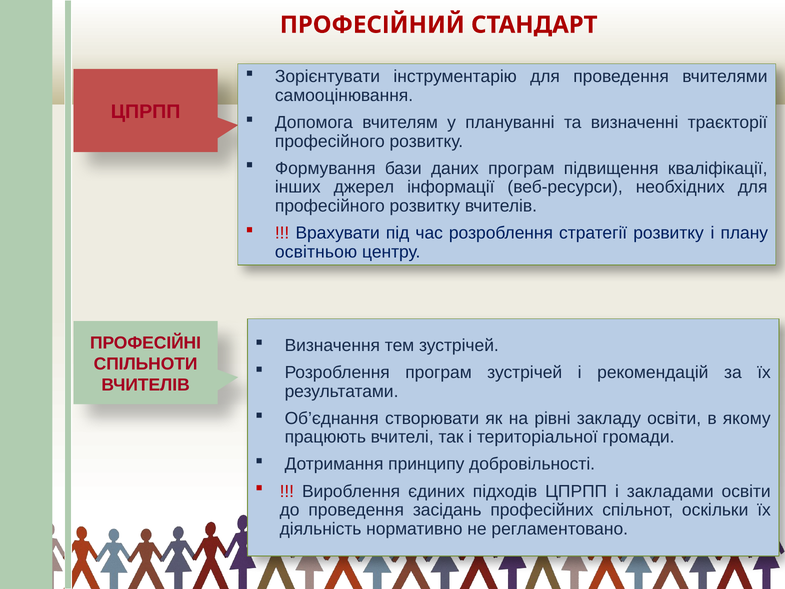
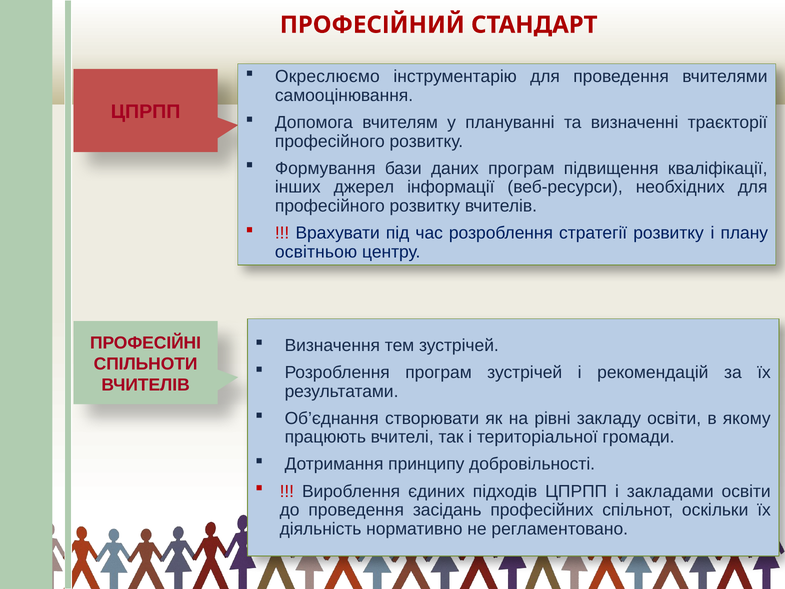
Зорієнтувати: Зорієнтувати -> Окреслюємо (327, 77)
